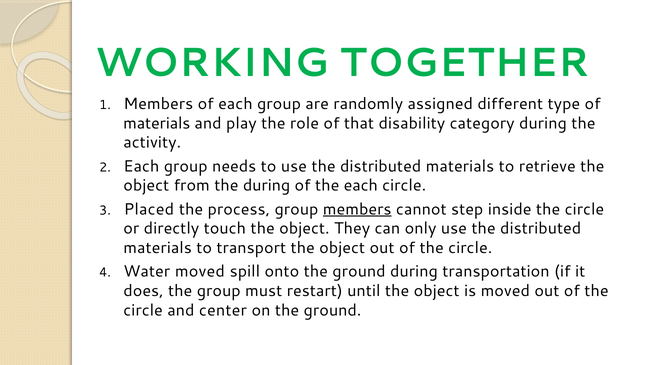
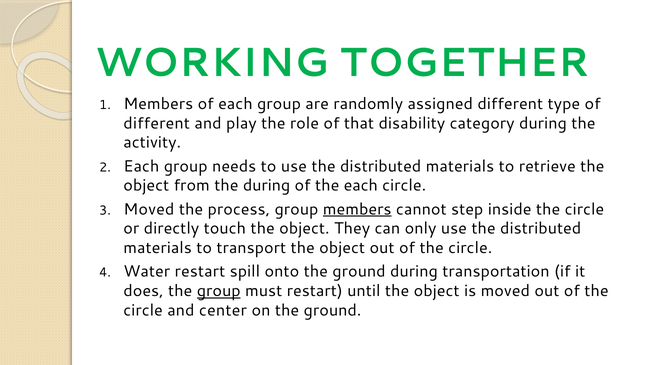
materials: materials -> different (157, 123)
Placed: Placed -> Moved (149, 209)
Water moved: moved -> restart (200, 272)
group underline: none -> present (219, 291)
